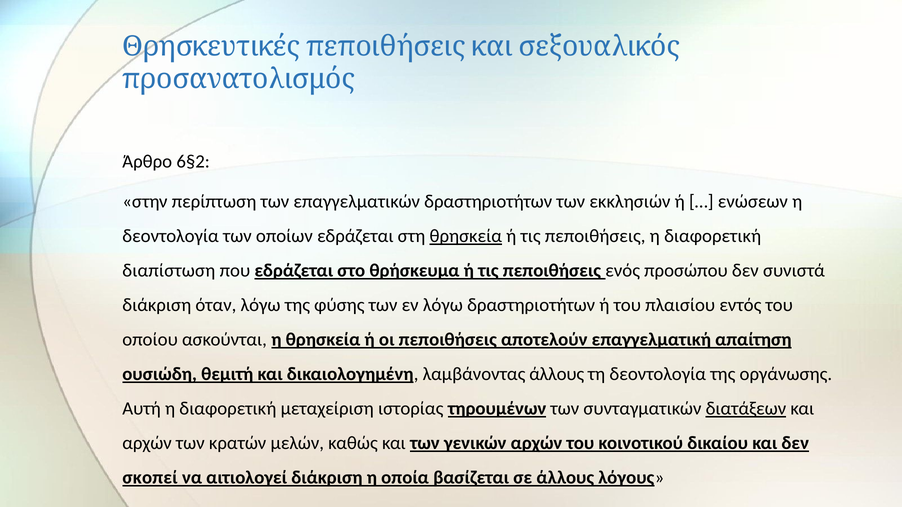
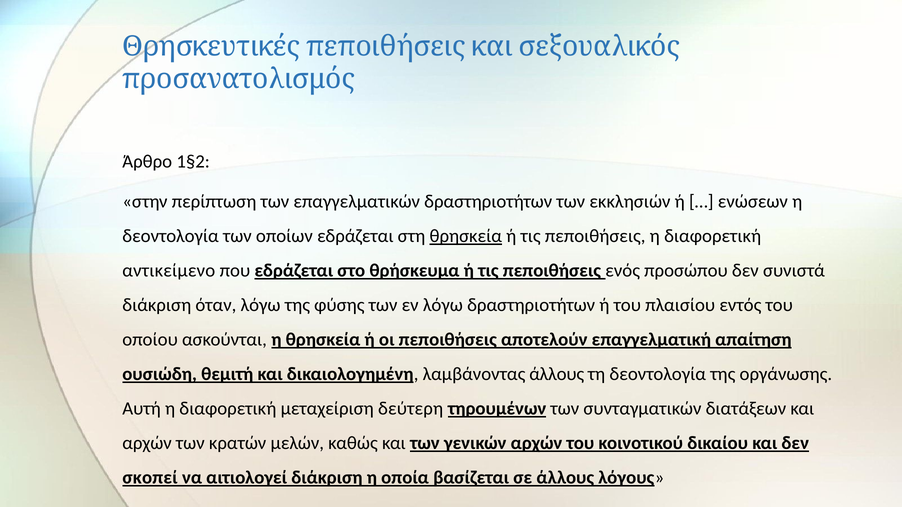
6§2: 6§2 -> 1§2 (193, 162)
διαπίστωση: διαπίστωση -> αντικείμενο (169, 271)
ιστορίας: ιστορίας -> δεύτερη (411, 409)
διατάξεων underline: present -> none (746, 409)
